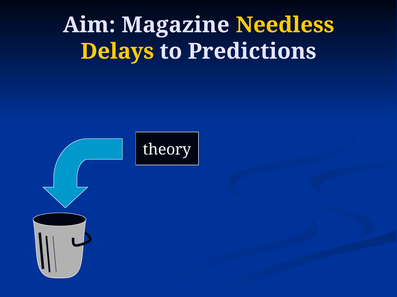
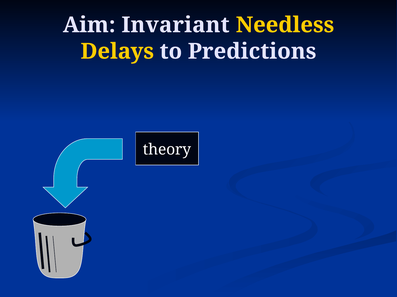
Magazine: Magazine -> Invariant (176, 25)
